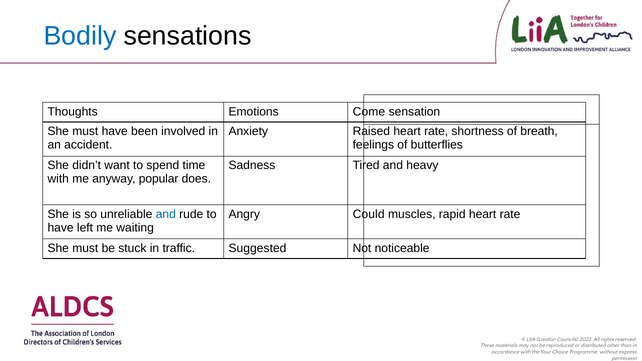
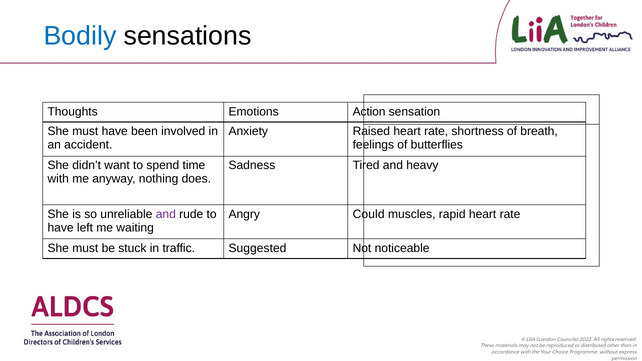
Come: Come -> Action (369, 112)
popular: popular -> nothing (159, 179)
and colour: blue -> purple (166, 214)
